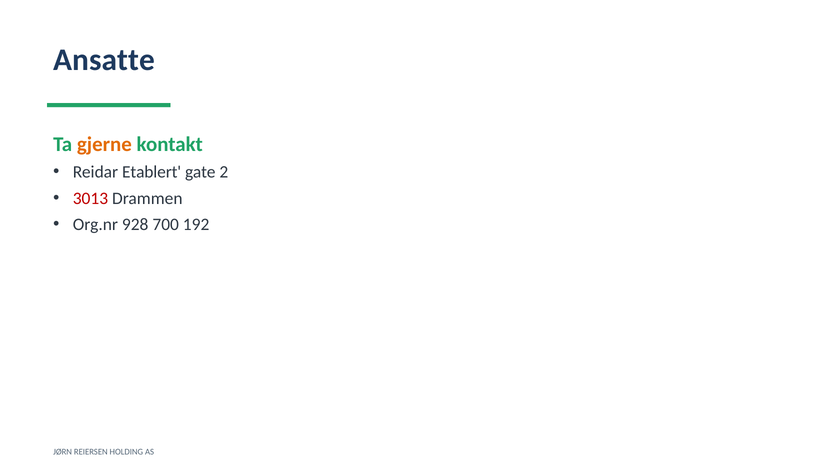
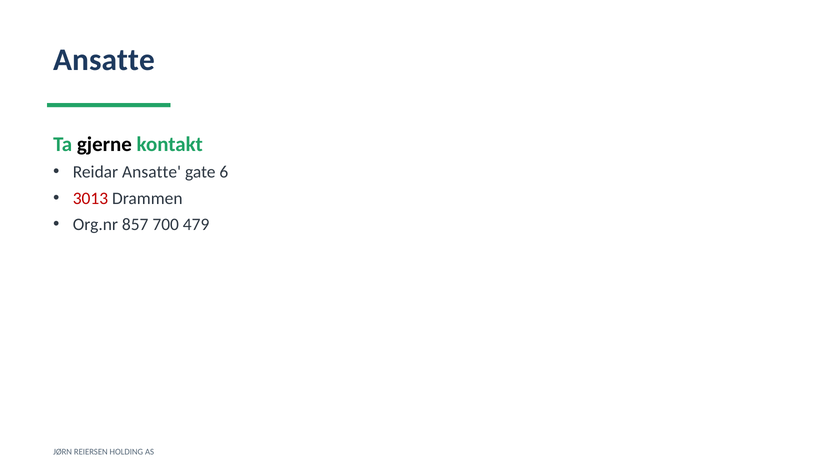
gjerne colour: orange -> black (104, 144)
Reidar Etablert: Etablert -> Ansatte (152, 172)
2: 2 -> 6 (224, 172)
928: 928 -> 857 (135, 224)
192: 192 -> 479 (196, 224)
